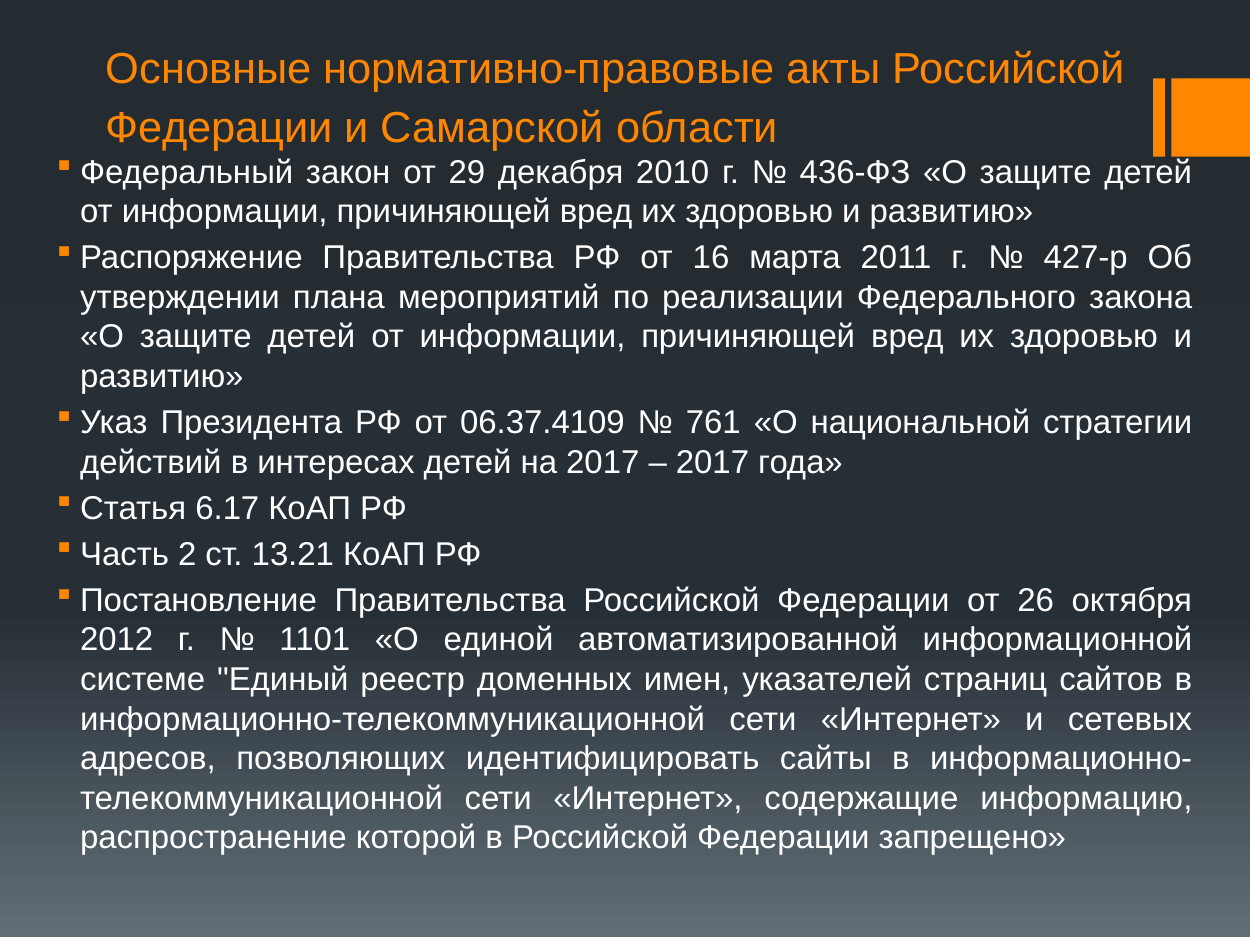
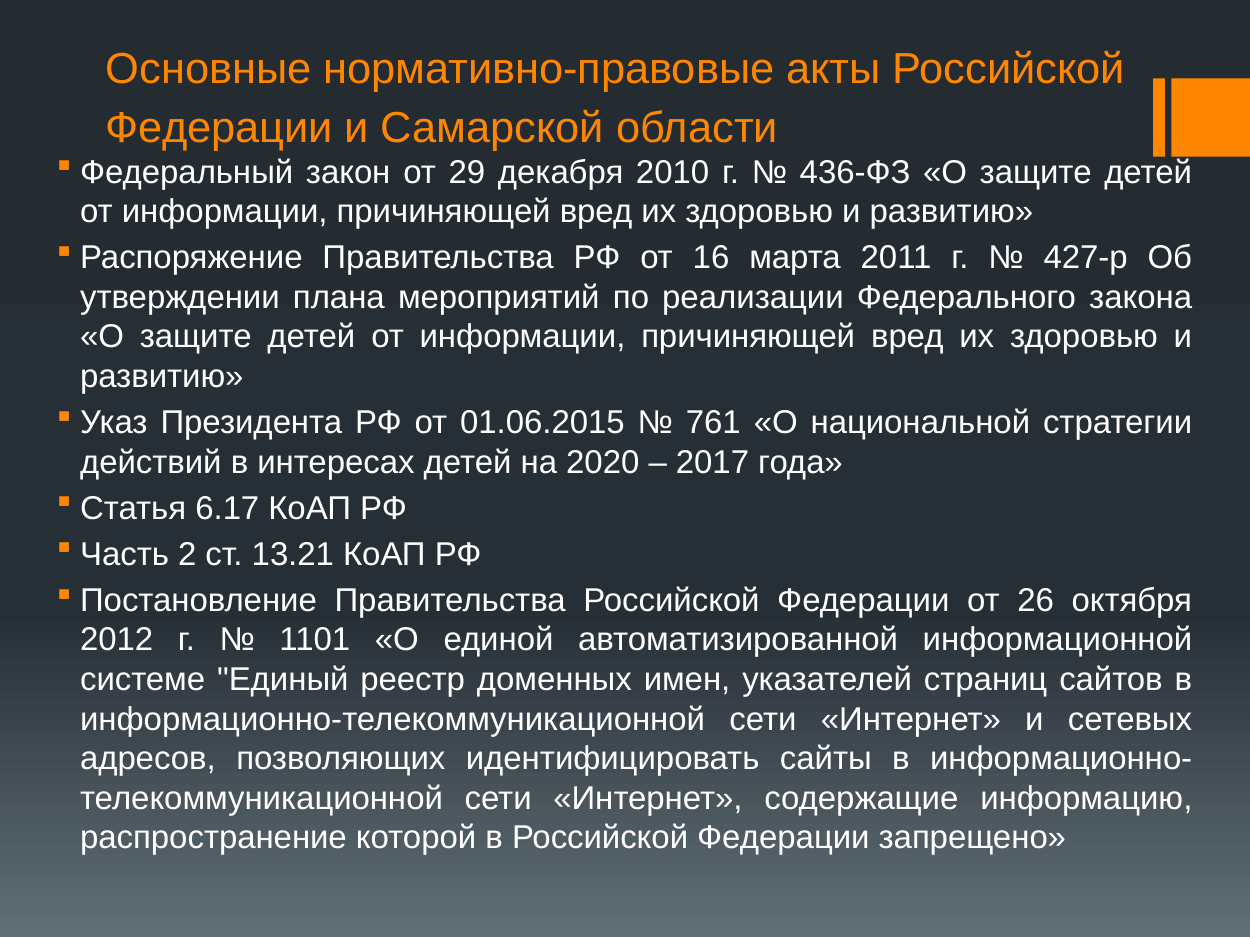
06.37.4109: 06.37.4109 -> 01.06.2015 (542, 423)
на 2017: 2017 -> 2020 (603, 462)
